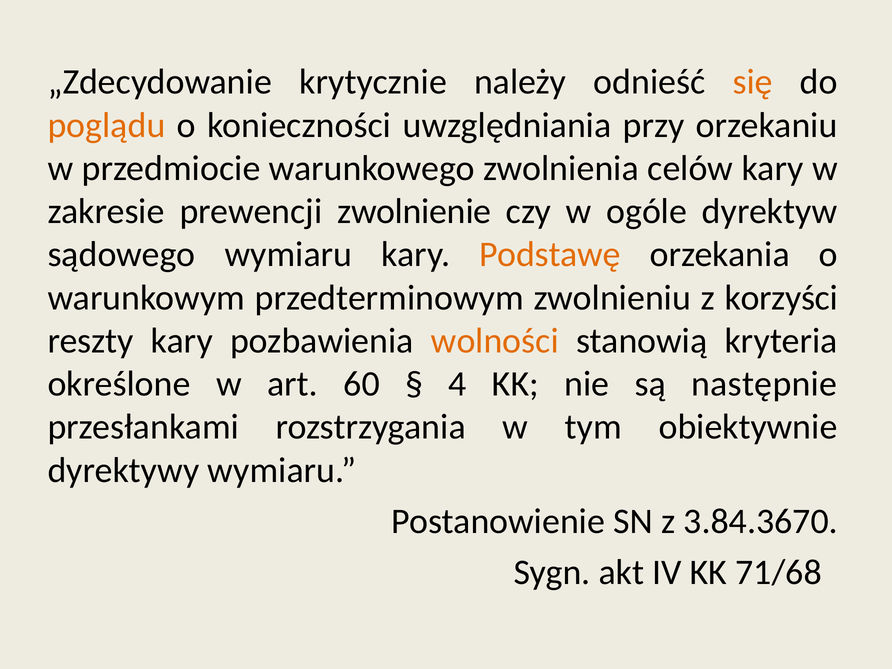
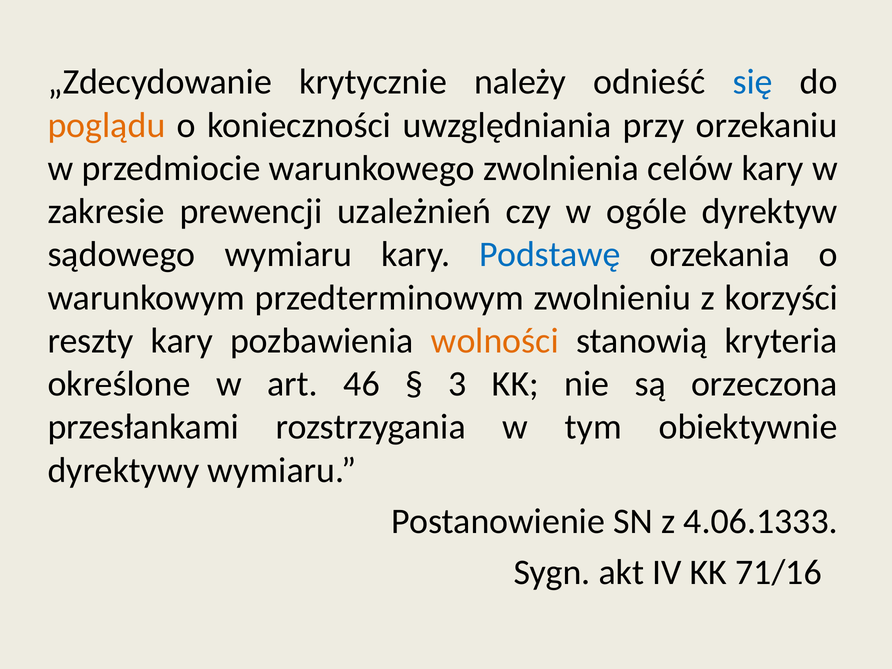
się colour: orange -> blue (753, 82)
zwolnienie: zwolnienie -> uzależnień (414, 211)
Podstawę colour: orange -> blue (550, 255)
60: 60 -> 46 (362, 384)
4: 4 -> 3 (458, 384)
następnie: następnie -> orzeczona (764, 384)
3.84.3670: 3.84.3670 -> 4.06.1333 (761, 521)
71/68: 71/68 -> 71/16 (778, 572)
